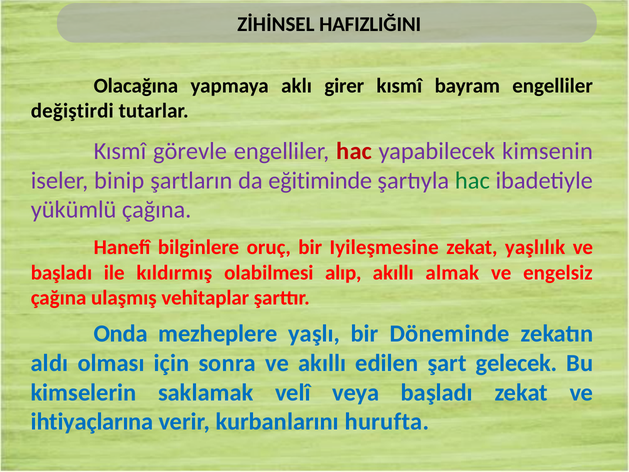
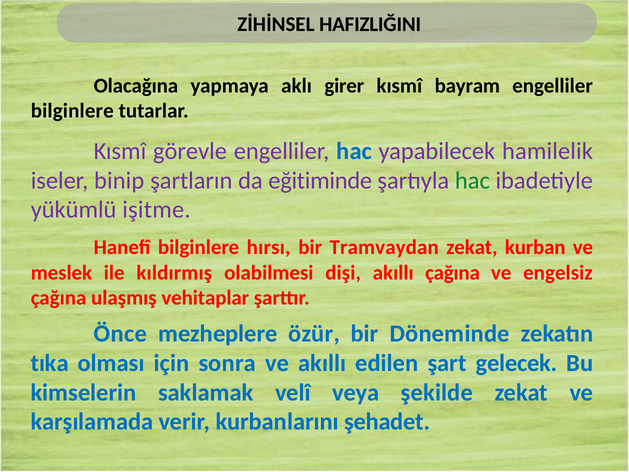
değiştirdi: değiştirdi -> bilginlere (72, 111)
hac colour: red -> blue (354, 151)
kimsenin: kimsenin -> hamilelik (547, 151)
yükümlü çağına: çağına -> işitme (156, 210)
oruç: oruç -> hırsı (269, 247)
Iyileşmesine: Iyileşmesine -> Tramvaydan (384, 247)
yaşlılık: yaşlılık -> kurban (535, 247)
başladı: başladı -> meslek (61, 272)
alıp: alıp -> dişi (343, 272)
akıllı almak: almak -> çağına (453, 272)
Onda: Onda -> Önce (120, 334)
yaşlı: yaşlı -> özür (314, 334)
aldı: aldı -> tıka (50, 363)
veya başladı: başladı -> şekilde (437, 392)
ihtiyaçlarına: ihtiyaçlarına -> karşılamada (92, 422)
hurufta: hurufta -> şehadet (387, 422)
